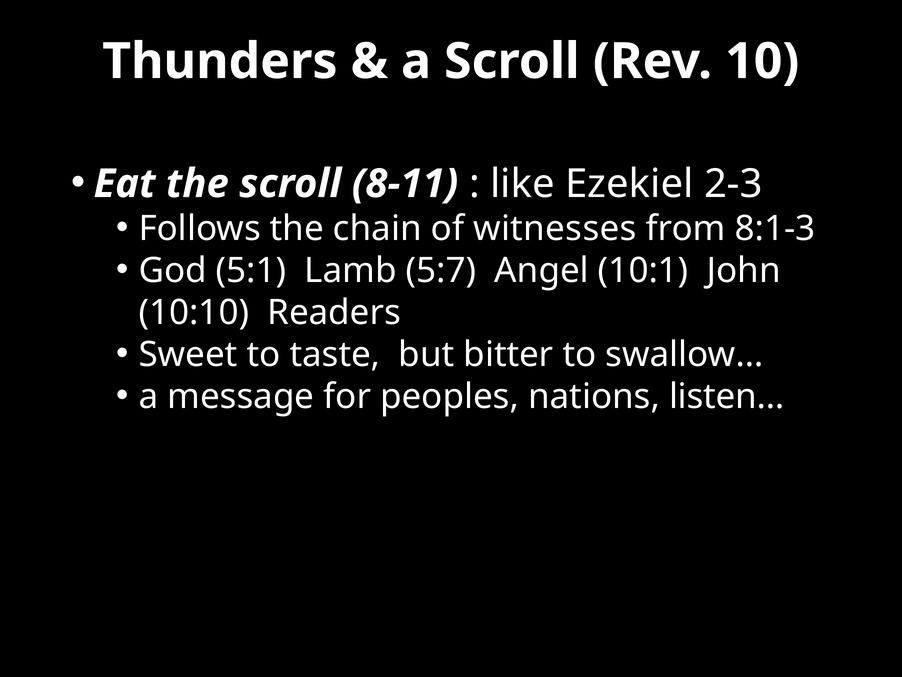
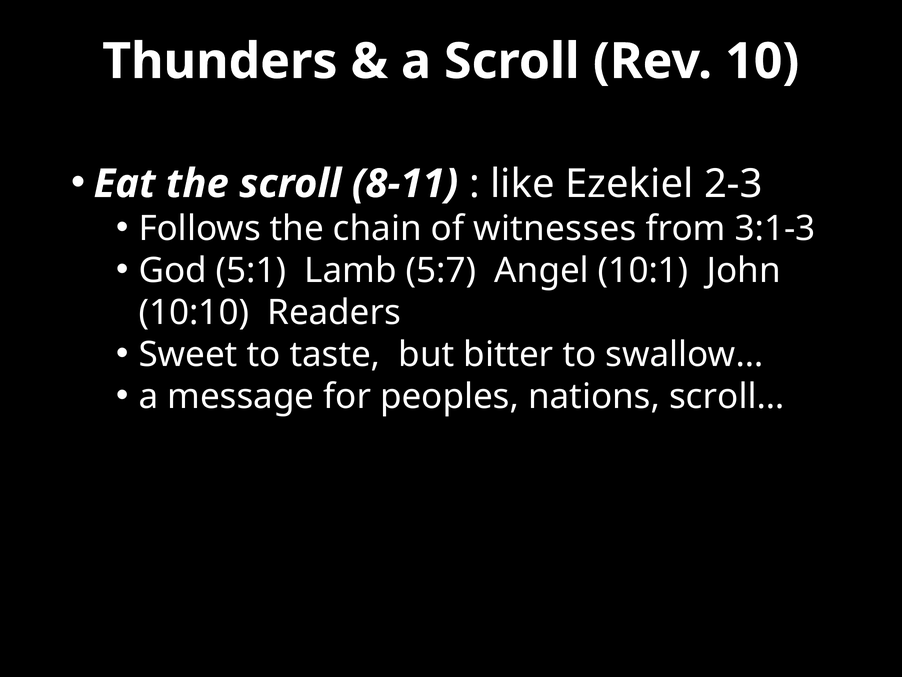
8:1-3: 8:1-3 -> 3:1-3 (775, 228)
listen…: listen… -> scroll… (727, 396)
